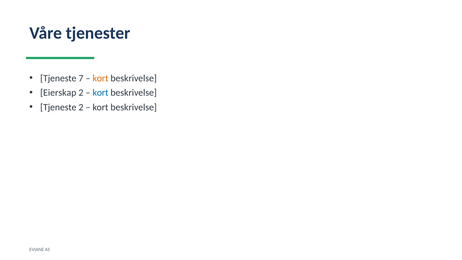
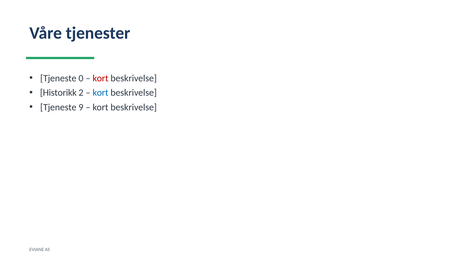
7: 7 -> 0 (81, 78)
kort colour: orange -> red (101, 78)
Eierskap: Eierskap -> Historikk (58, 93)
Tjeneste 2: 2 -> 9 (81, 107)
